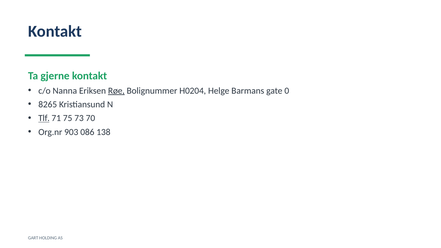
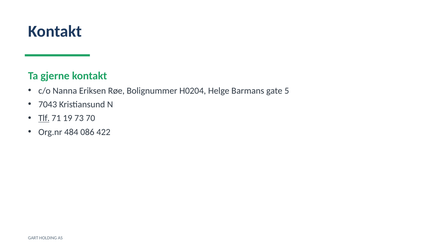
Røe underline: present -> none (116, 91)
0: 0 -> 5 (287, 91)
8265: 8265 -> 7043 (48, 104)
75: 75 -> 19 (68, 118)
903: 903 -> 484 (71, 132)
138: 138 -> 422 (103, 132)
